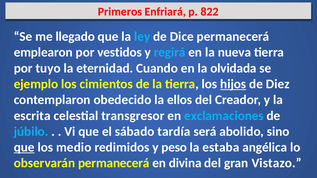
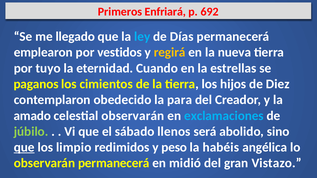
822: 822 -> 692 (210, 12)
Dice: Dice -> Días (182, 37)
regirá colour: light blue -> yellow (170, 52)
olvidada: olvidada -> estrellas (233, 68)
ejemplo: ejemplo -> paganos (36, 84)
hijos underline: present -> none (233, 84)
ellos: ellos -> para (180, 100)
escrita: escrita -> amado (32, 116)
celestial transgresor: transgresor -> observarán (133, 116)
júbilo colour: light blue -> light green (31, 132)
tardía: tardía -> llenos (174, 132)
medio: medio -> limpio (74, 148)
estaba: estaba -> habéis (221, 148)
divina: divina -> midió (185, 163)
